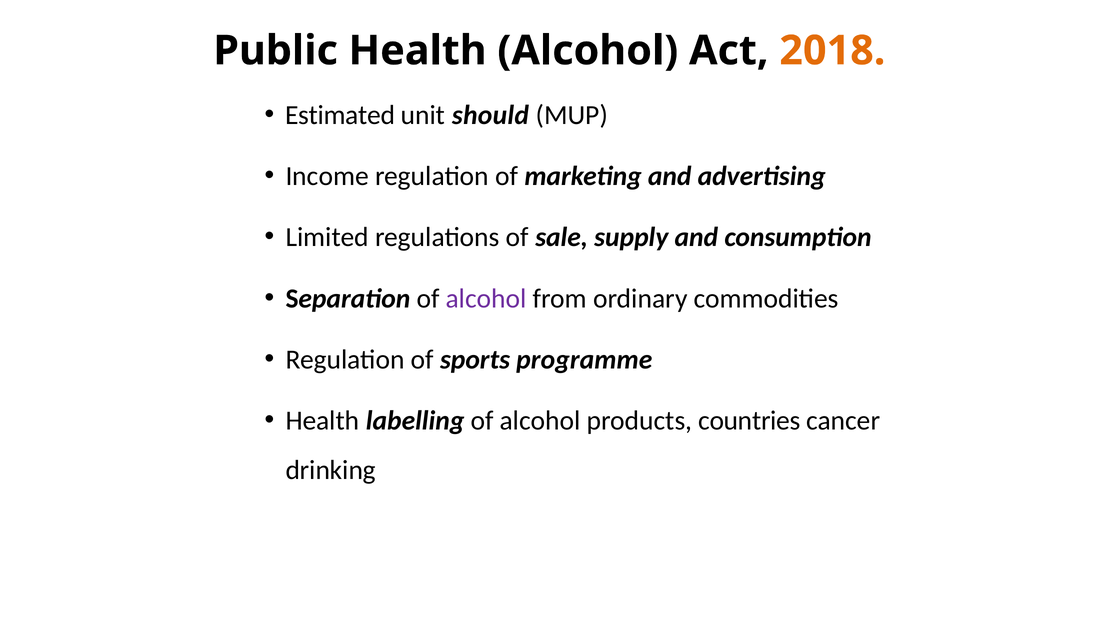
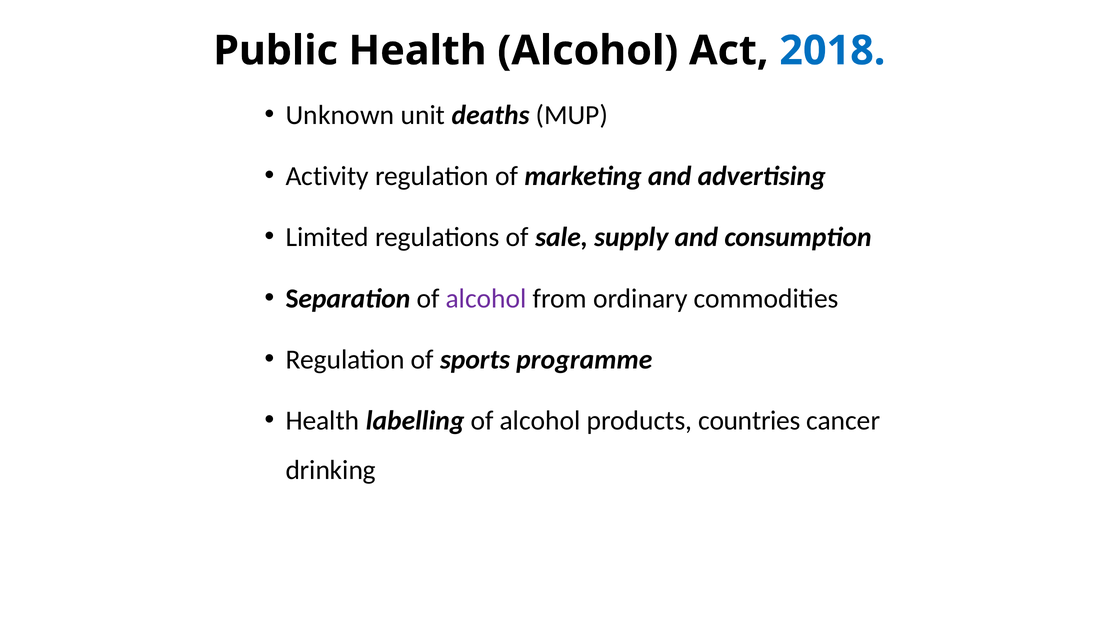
2018 colour: orange -> blue (832, 51)
Estimated: Estimated -> Unknown (340, 115)
should: should -> deaths (491, 115)
Income: Income -> Activity (327, 176)
